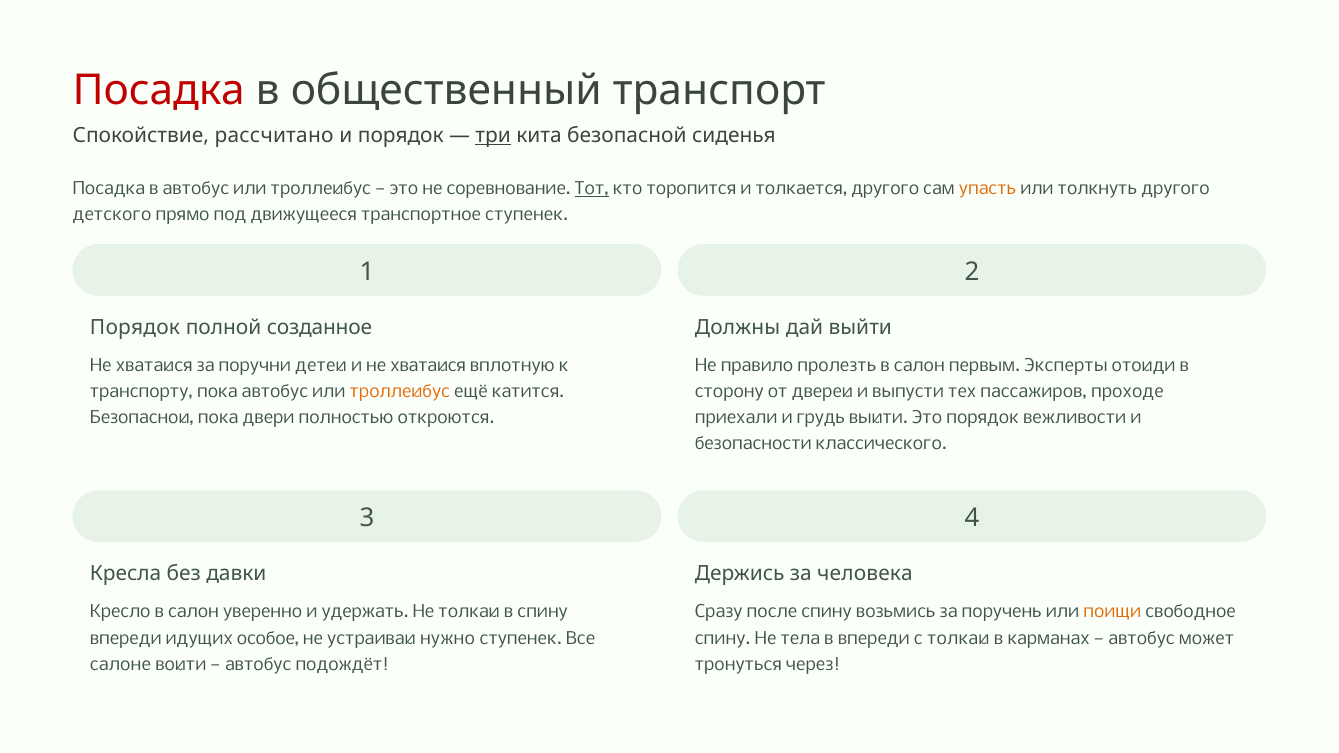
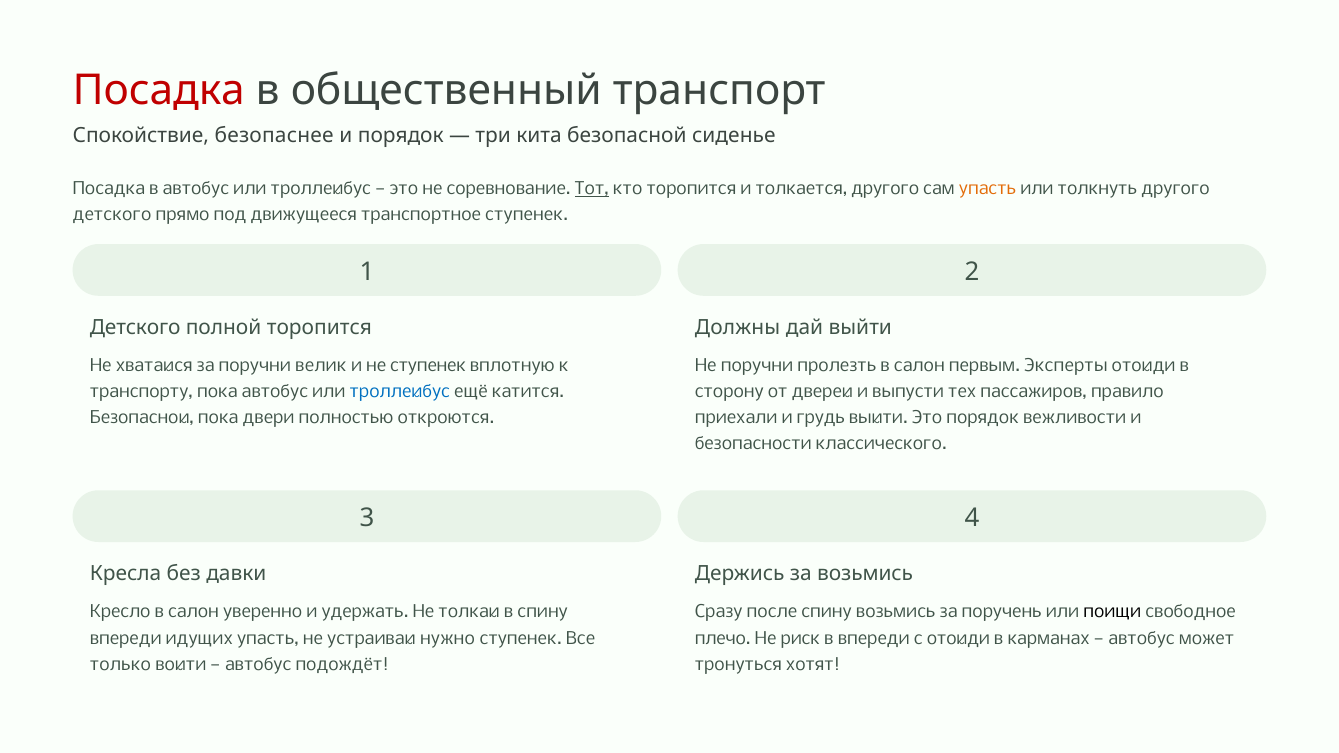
рассчитано: рассчитано -> безопаснее (274, 135)
три underline: present -> none (493, 135)
сиденья: сиденья -> сиденье (734, 135)
Порядок: Порядок -> Детского (135, 327)
полной созданное: созданное -> торопится (319, 327)
Не правило: правило -> поручни (757, 366)
детей: детей -> велик (321, 366)
и не хватайся: хватайся -> ступенек (428, 366)
проходе: проходе -> правило (1127, 392)
троллейбус colour: orange -> blue (400, 392)
за человека: человека -> возьмись (865, 574)
поищи colour: orange -> black (1112, 613)
идущих особое: особое -> упасть (268, 639)
спину: спину -> плечо (723, 639)
тела: тела -> риск (800, 639)
с толкай: толкай -> отойди (958, 639)
салоне: салоне -> только (120, 665)
через: через -> хотят (813, 665)
